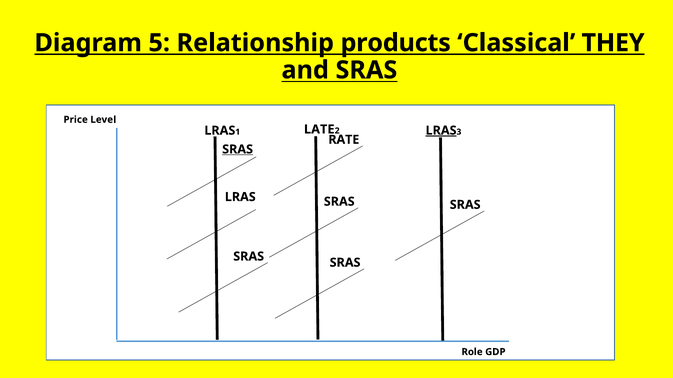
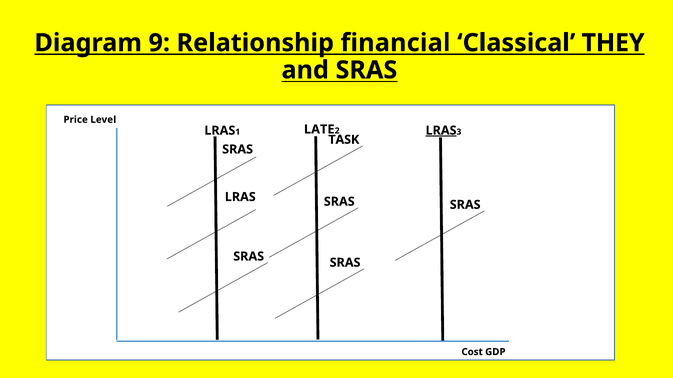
5: 5 -> 9 (159, 43)
products: products -> financial (395, 43)
RATE: RATE -> TASK (344, 140)
SRAS underline: present -> none (238, 150)
Role: Role -> Cost (472, 352)
